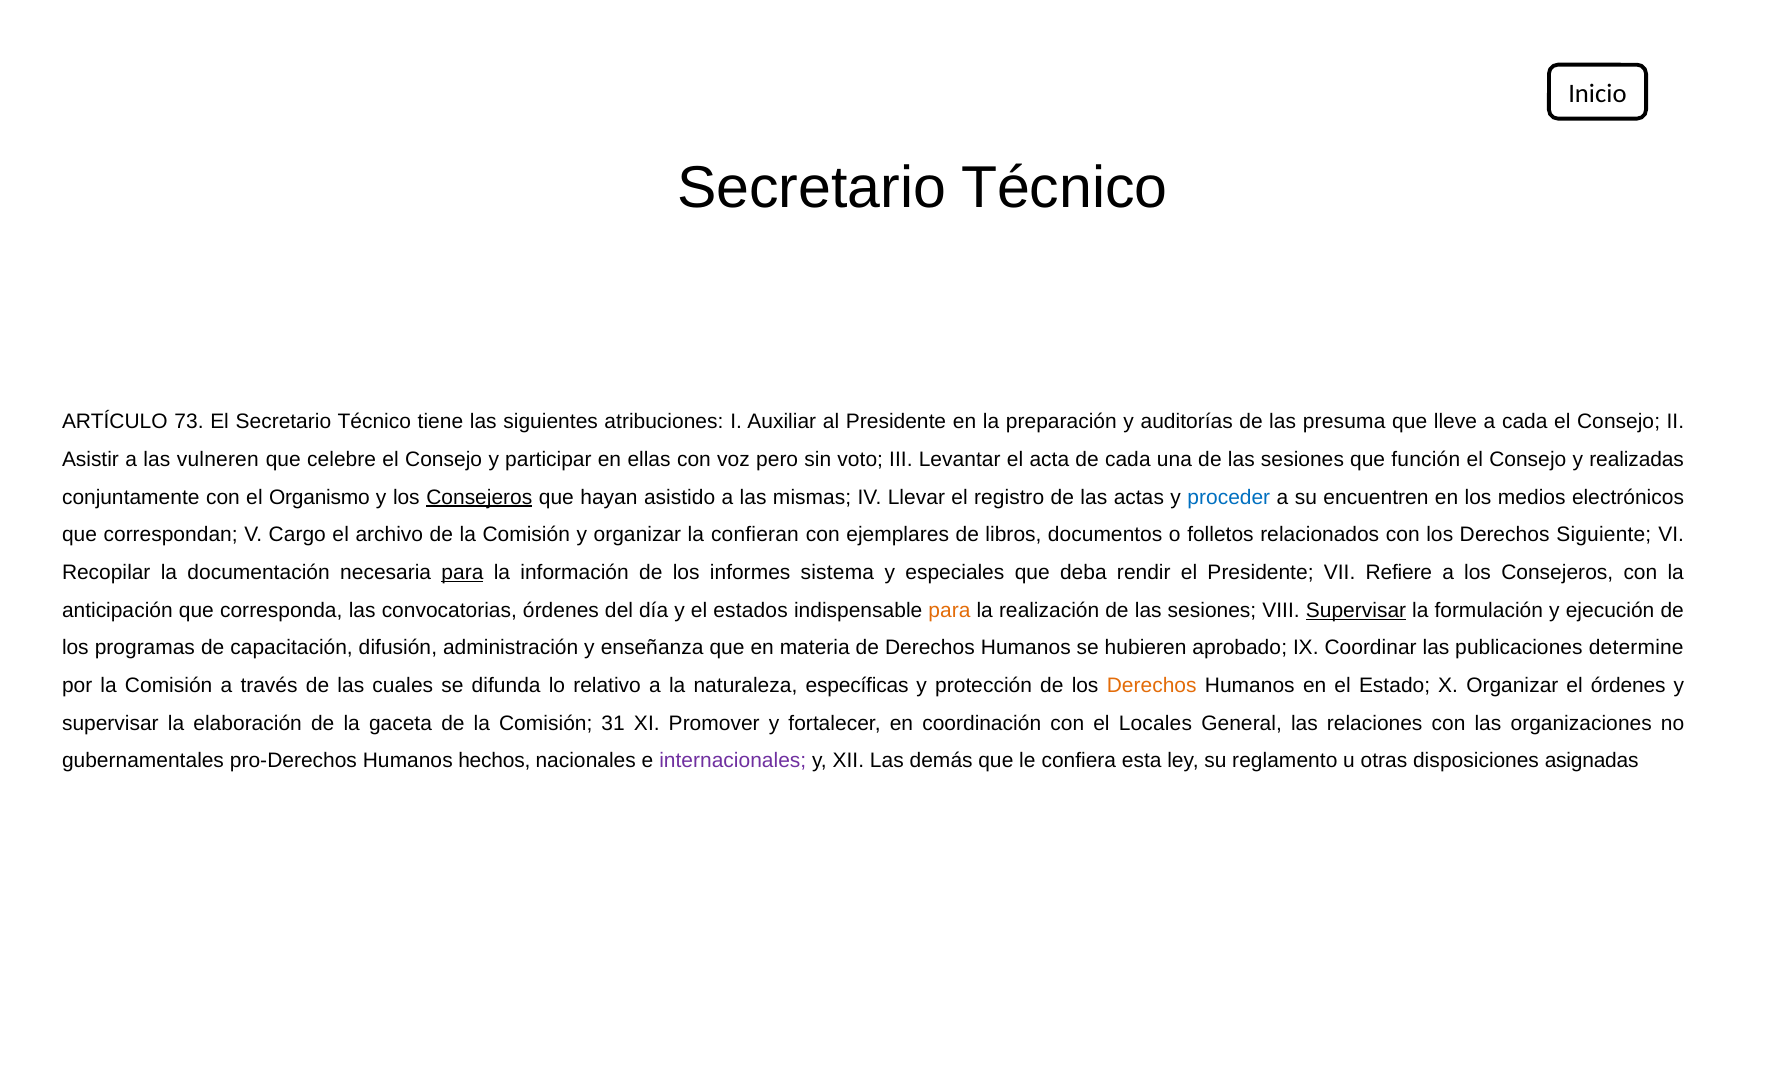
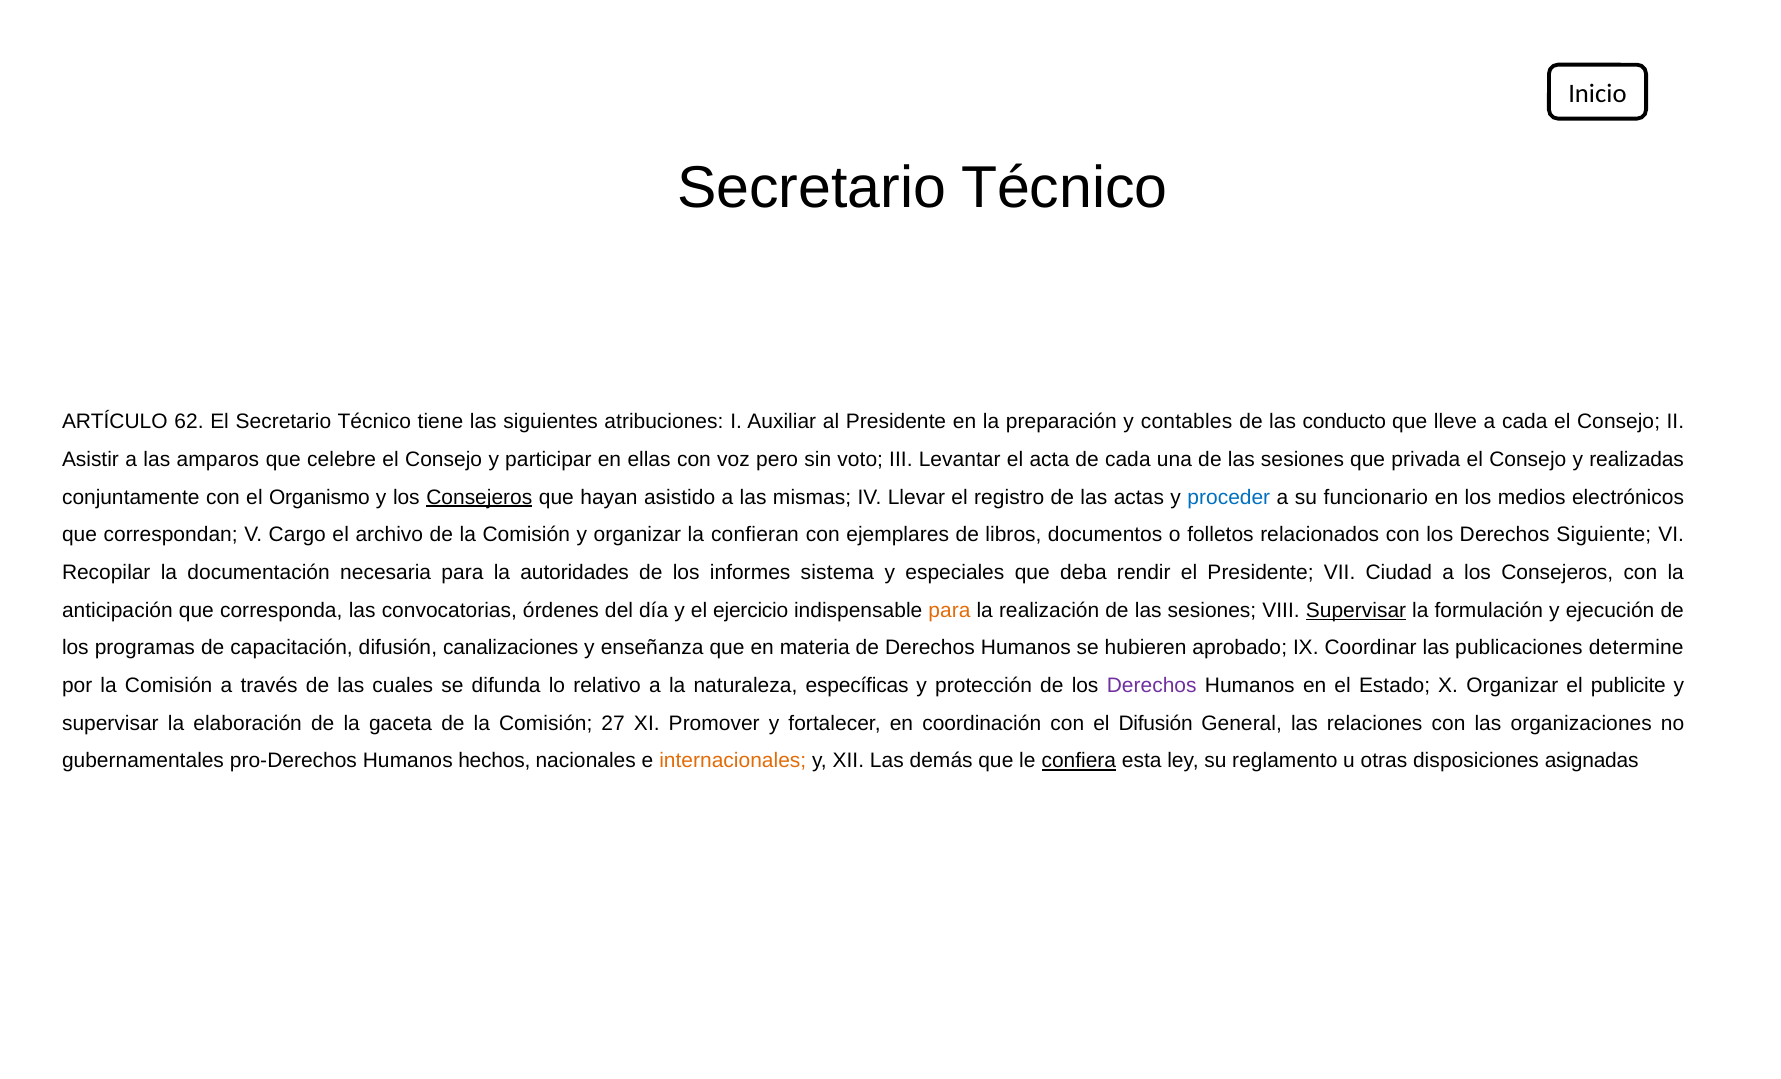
73: 73 -> 62 (189, 422)
auditorías: auditorías -> contables (1187, 422)
presuma: presuma -> conducto (1344, 422)
vulneren: vulneren -> amparos (218, 460)
función: función -> privada (1426, 460)
encuentren: encuentren -> funcionario (1376, 497)
para underline: present -> none (462, 573)
información: información -> autoridades (575, 573)
Refiere: Refiere -> Ciudad (1399, 573)
estados: estados -> ejercicio (751, 611)
administración: administración -> canalizaciones (511, 648)
Derechos colour: orange -> purple (1152, 686)
el órdenes: órdenes -> publicite (1628, 686)
31: 31 -> 27 (613, 724)
el Locales: Locales -> Difusión (1156, 724)
internacionales colour: purple -> orange (733, 761)
confiera underline: none -> present (1079, 761)
